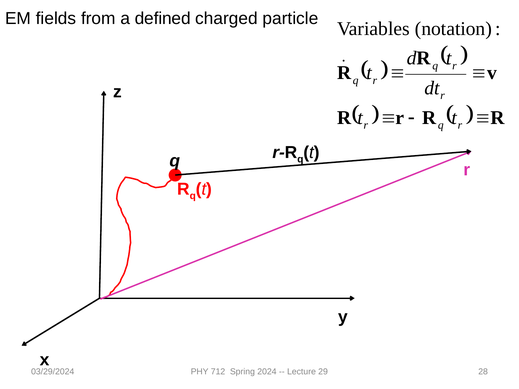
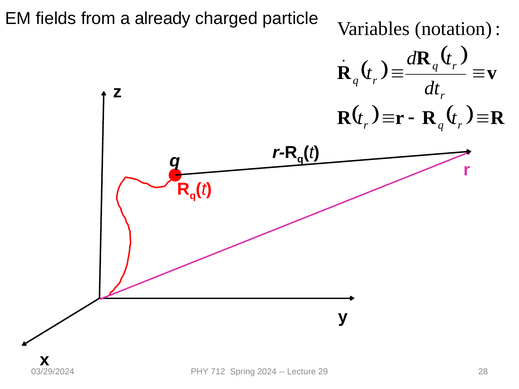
defined: defined -> already (163, 18)
